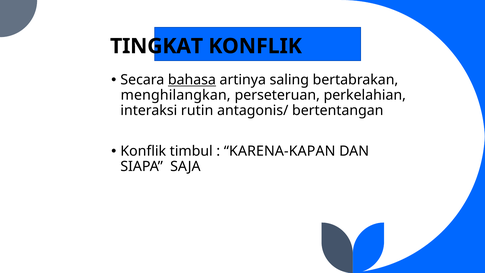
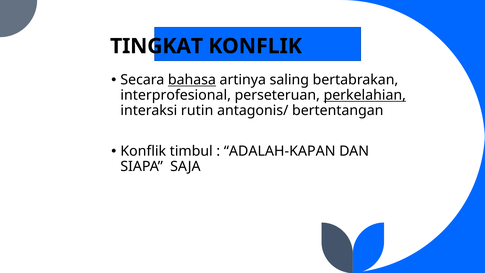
menghilangkan: menghilangkan -> interprofesional (176, 95)
perkelahian underline: none -> present (365, 95)
KARENA-KAPAN: KARENA-KAPAN -> ADALAH-KAPAN (280, 151)
